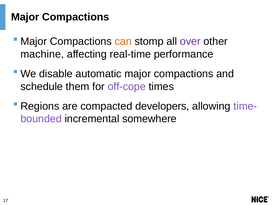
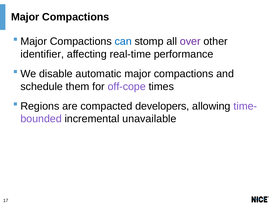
can colour: orange -> blue (123, 41)
machine: machine -> identifier (42, 54)
somewhere: somewhere -> unavailable (149, 119)
